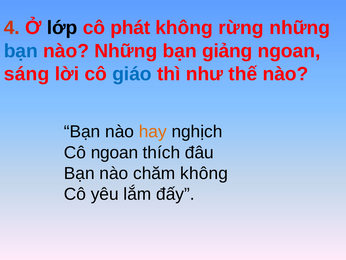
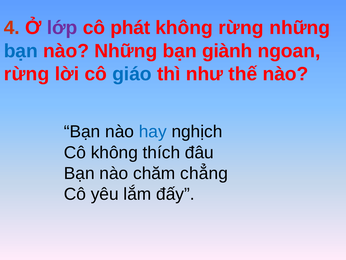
lớp colour: black -> purple (62, 28)
giảng: giảng -> giành (227, 51)
sáng: sáng -> rừng (27, 74)
hay colour: orange -> blue (153, 131)
Cô ngoan: ngoan -> không (114, 152)
chăm không: không -> chẳng (204, 173)
